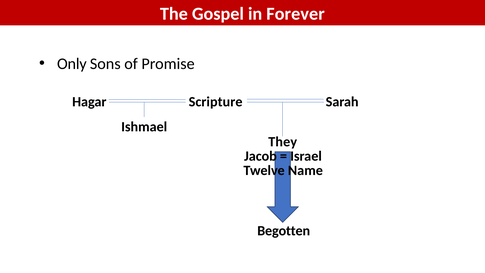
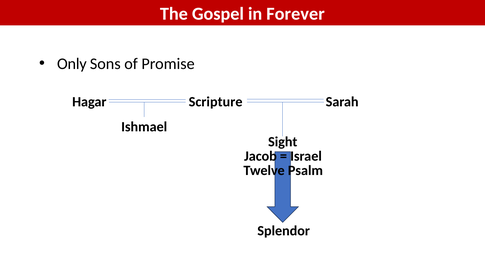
They: They -> Sight (283, 142)
Name: Name -> Psalm (305, 170)
Begotten: Begotten -> Splendor (284, 231)
